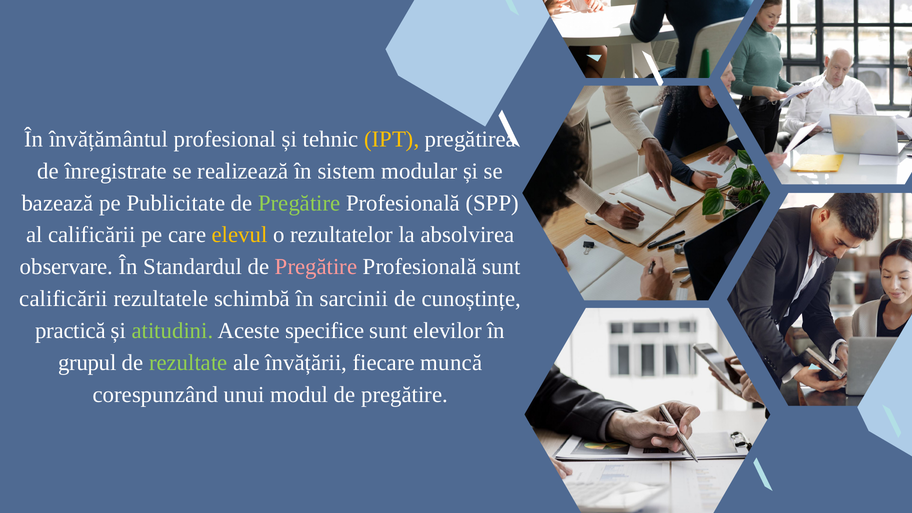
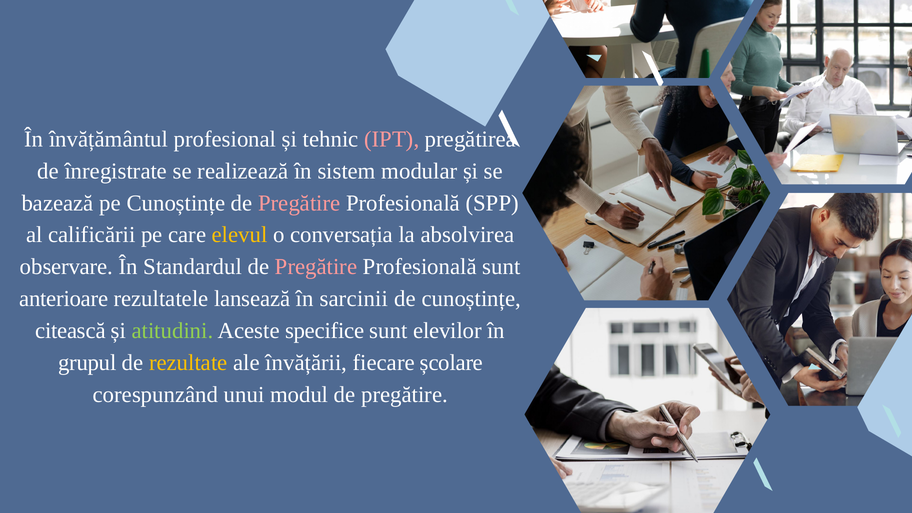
IPT colour: yellow -> pink (392, 139)
pe Publicitate: Publicitate -> Cunoștințe (176, 203)
Pregătire colour: light green -> pink (299, 203)
rezultatelor: rezultatelor -> conversația (342, 235)
calificării: calificării -> anterioare (64, 299)
schimbă: schimbă -> lansează (252, 299)
practică: practică -> citească (70, 331)
rezultate colour: light green -> yellow (188, 363)
muncă: muncă -> școlare (452, 363)
